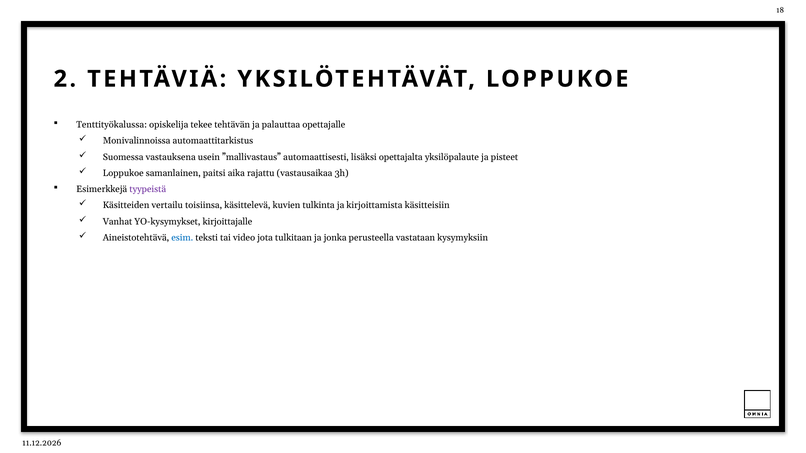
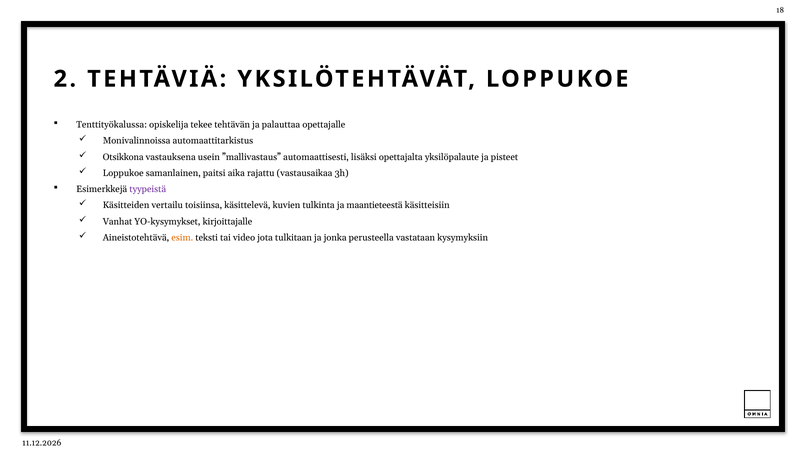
Suomessa: Suomessa -> Otsikkona (123, 157)
kirjoittamista: kirjoittamista -> maantieteestä (375, 206)
esim colour: blue -> orange (182, 238)
